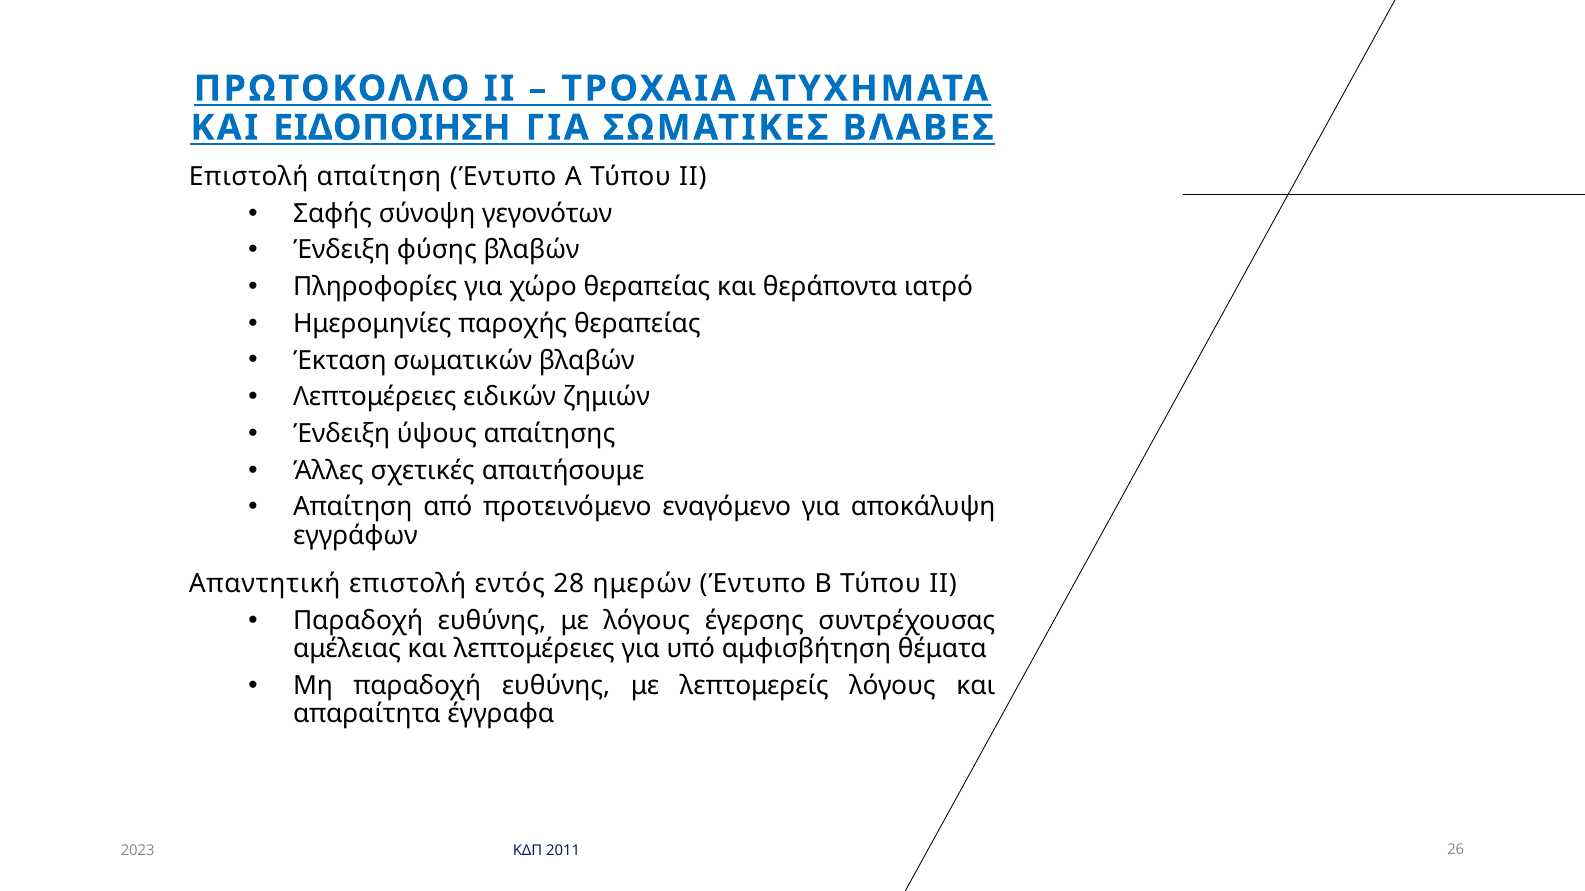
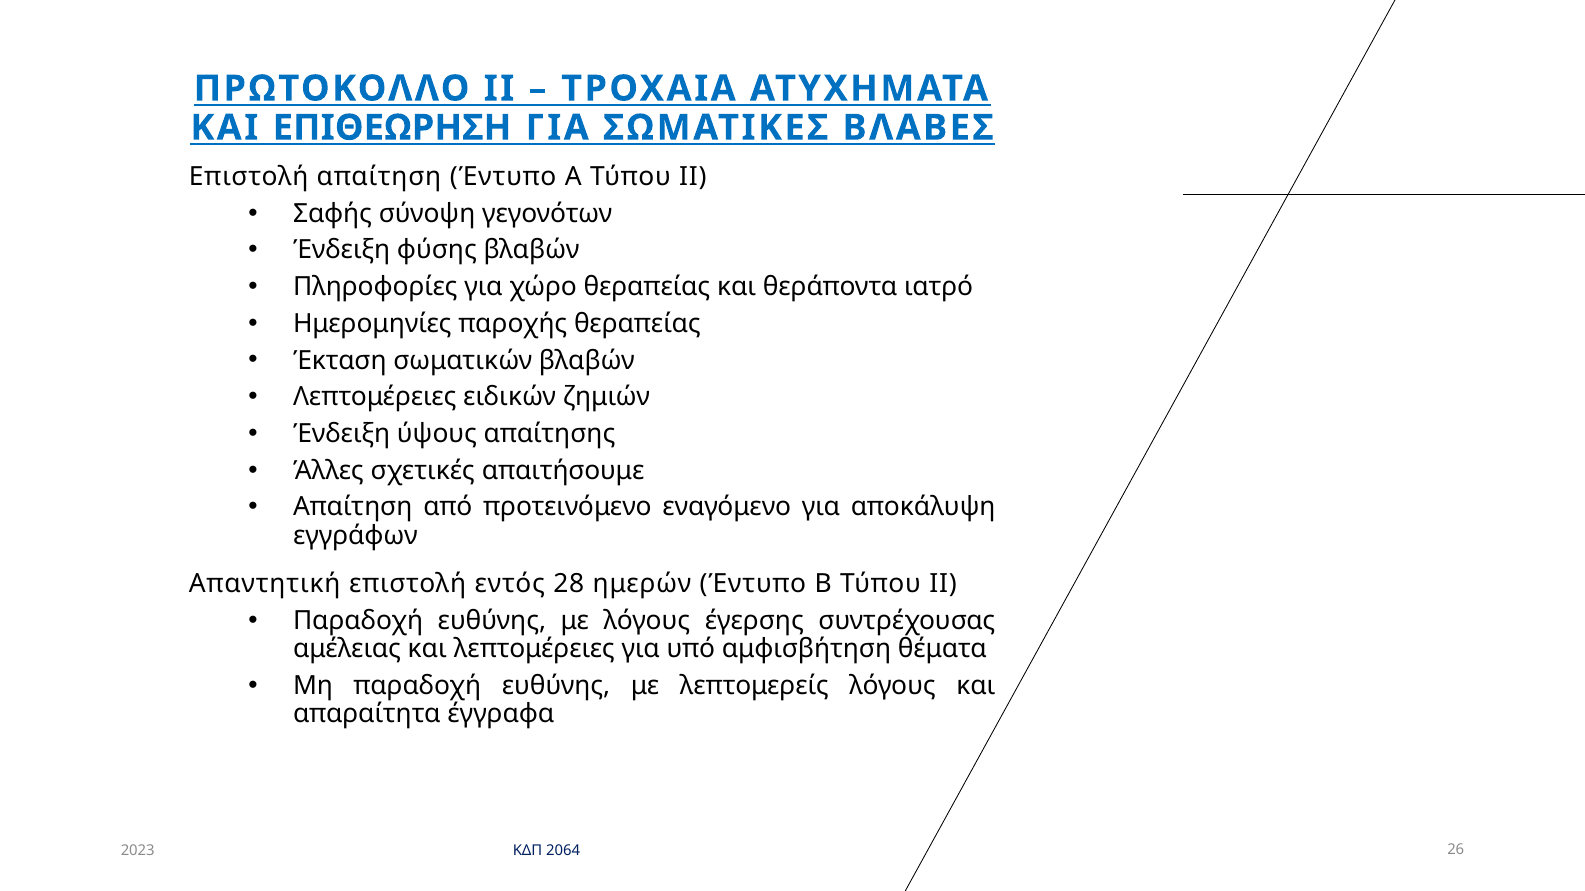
ΕΙΔΟΠΟΙΗΣΗ: ΕΙΔΟΠΟΙΗΣΗ -> ΕΠΙΘΕΩΡΗΣΗ (392, 128)
2011: 2011 -> 2064 (563, 851)
